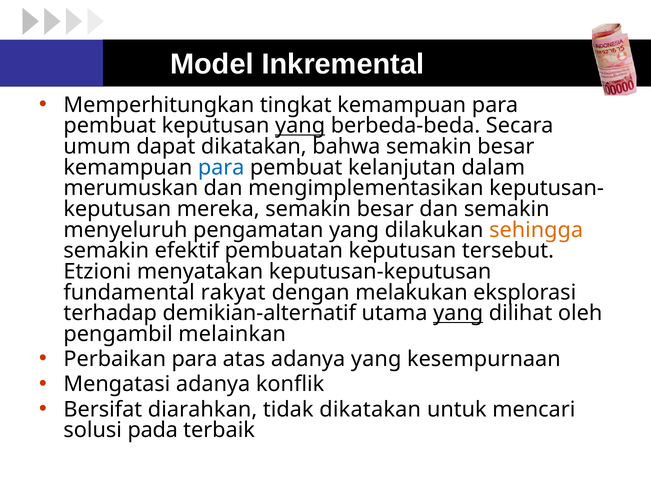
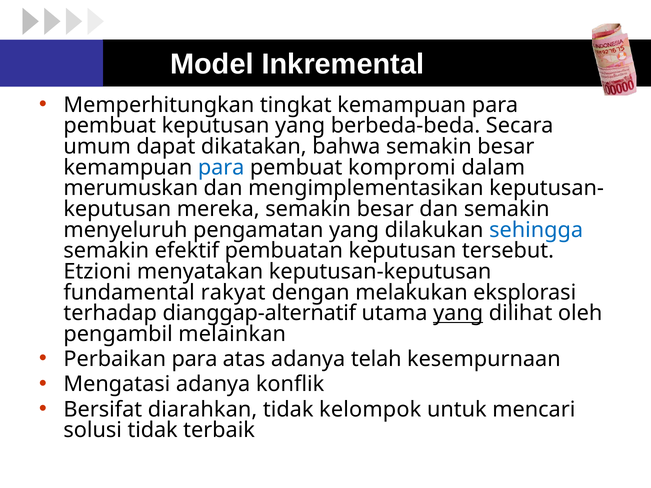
yang underline: present -> none (300, 126)
kelanjutan: kelanjutan -> kompromi (402, 167)
sehingga colour: orange -> blue (536, 230)
demikian-alternatif: demikian-alternatif -> dianggap-alternatif (259, 313)
adanya yang: yang -> telah (376, 359)
tidak dikatakan: dikatakan -> kelompok (370, 410)
solusi pada: pada -> tidak (153, 431)
